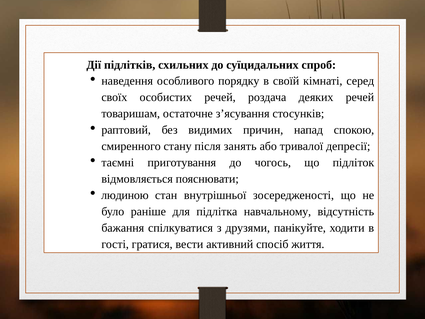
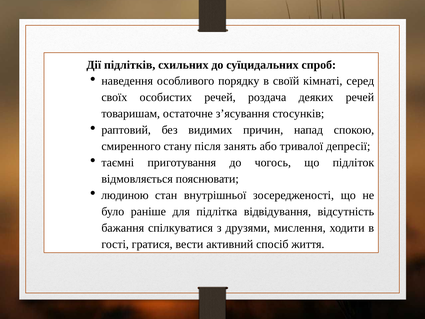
навчальному: навчальному -> відвідування (277, 211)
панікуйте: панікуйте -> мислення (300, 228)
